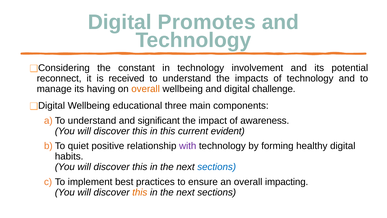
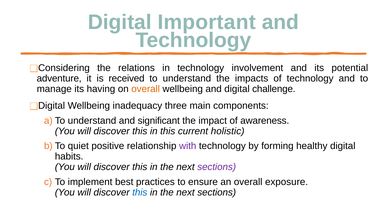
Promotes: Promotes -> Important (207, 22)
constant: constant -> relations (137, 68)
reconnect: reconnect -> adventure (59, 78)
educational: educational -> inadequacy (137, 106)
evident: evident -> holistic (228, 131)
sections colour: blue -> purple (217, 167)
impacting: impacting -> exposure (287, 182)
this colour: orange -> blue (140, 192)
